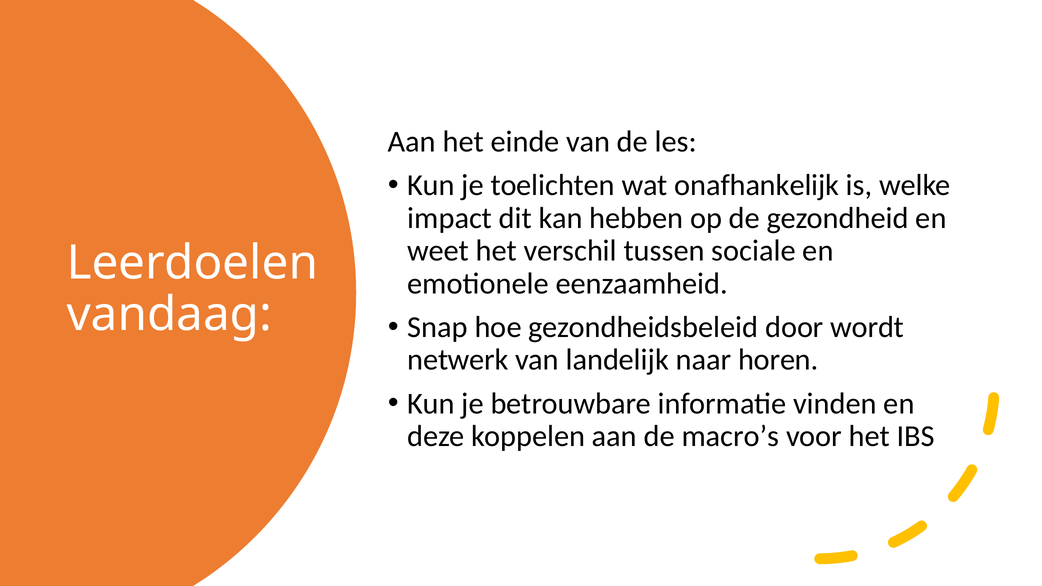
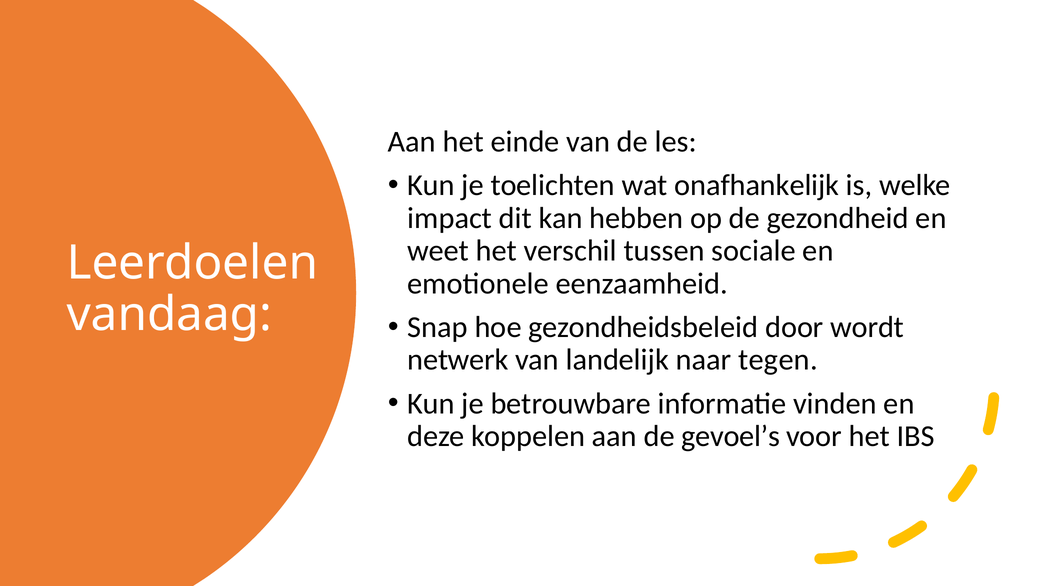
horen: horen -> tegen (778, 360)
macro’s: macro’s -> gevoel’s (731, 436)
